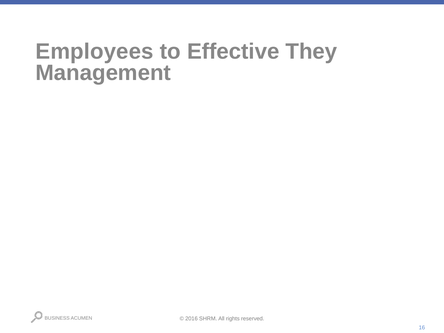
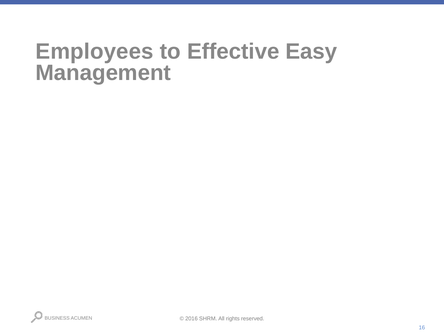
They: They -> Easy (311, 51)
